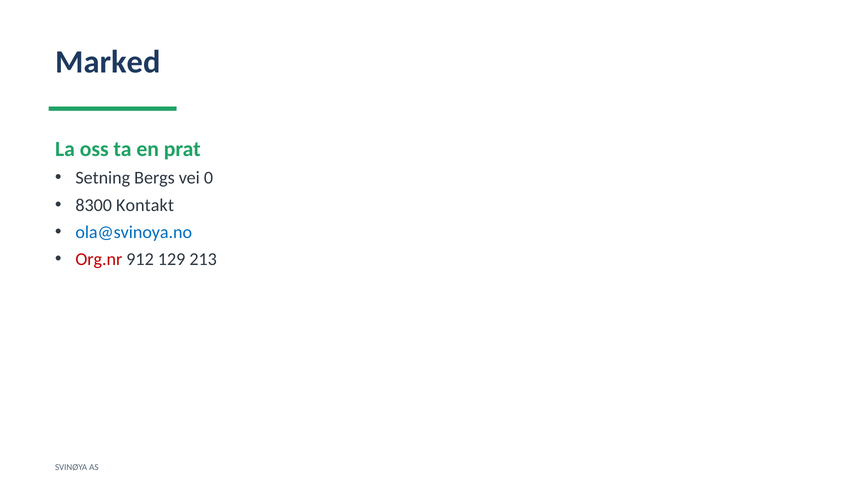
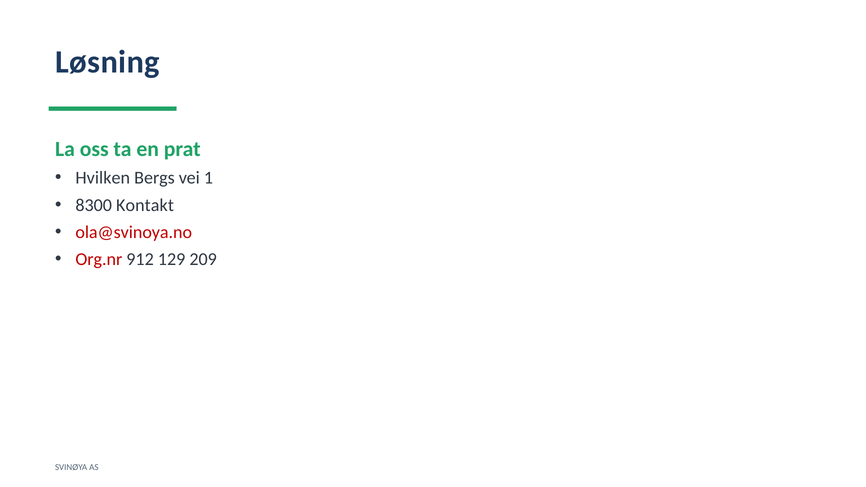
Marked: Marked -> Løsning (108, 62)
Setning: Setning -> Hvilken (103, 178)
0: 0 -> 1 (209, 178)
ola@svinoya.no colour: blue -> red (134, 232)
213: 213 -> 209 (203, 259)
